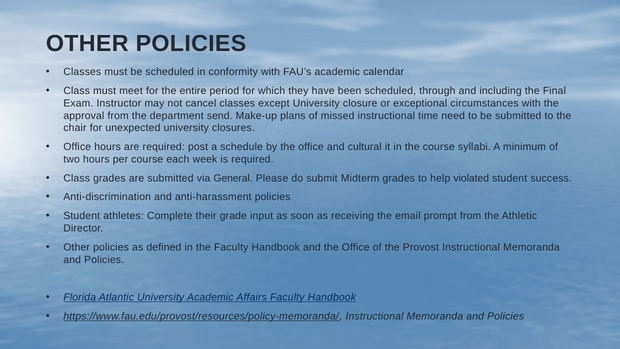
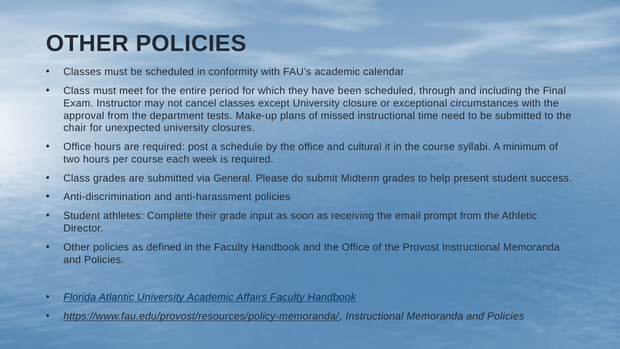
send: send -> tests (220, 116)
violated: violated -> present (471, 178)
